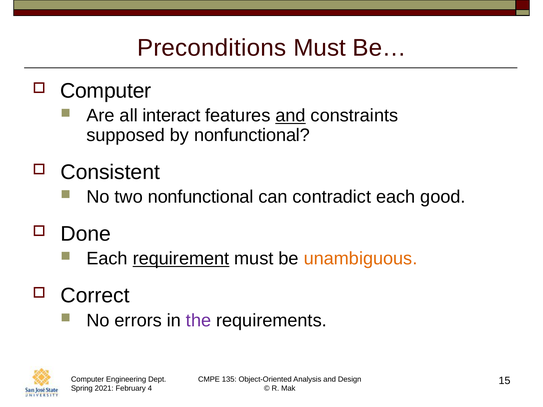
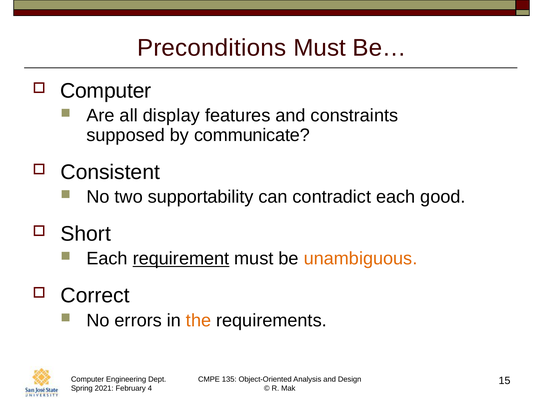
interact: interact -> display (171, 116)
and underline: present -> none (291, 116)
by nonfunctional: nonfunctional -> communicate (252, 135)
two nonfunctional: nonfunctional -> supportability (201, 197)
Done: Done -> Short (86, 234)
the colour: purple -> orange (199, 321)
